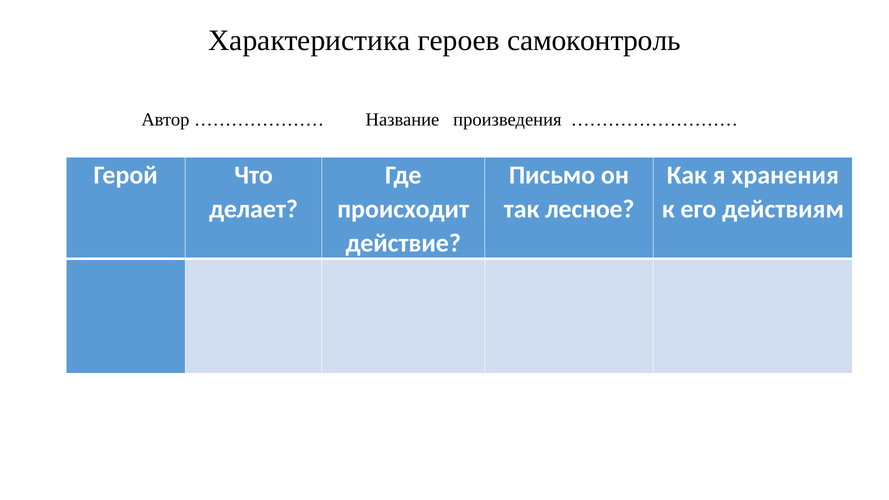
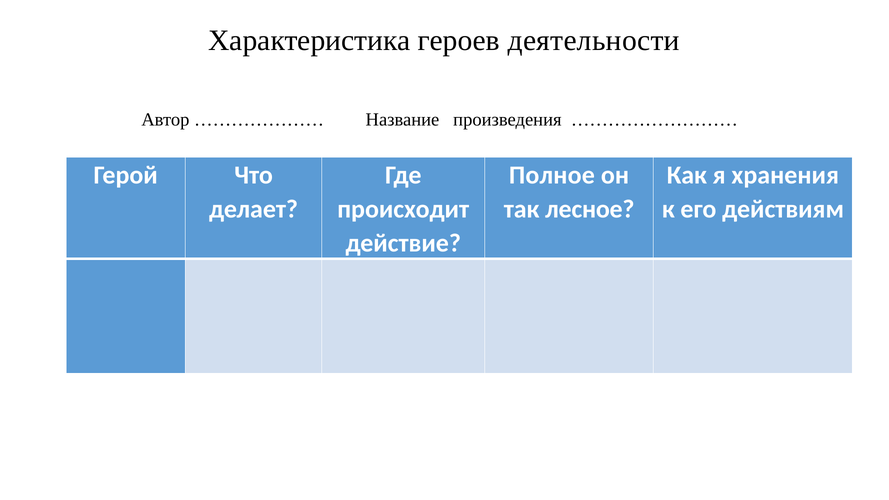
самоконтроль: самоконтроль -> деятельности (594, 40)
Письмо: Письмо -> Полное (552, 175)
